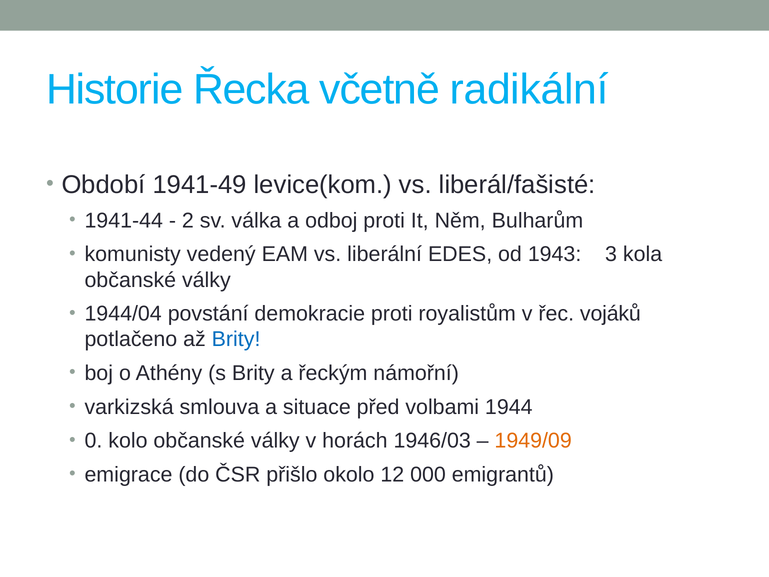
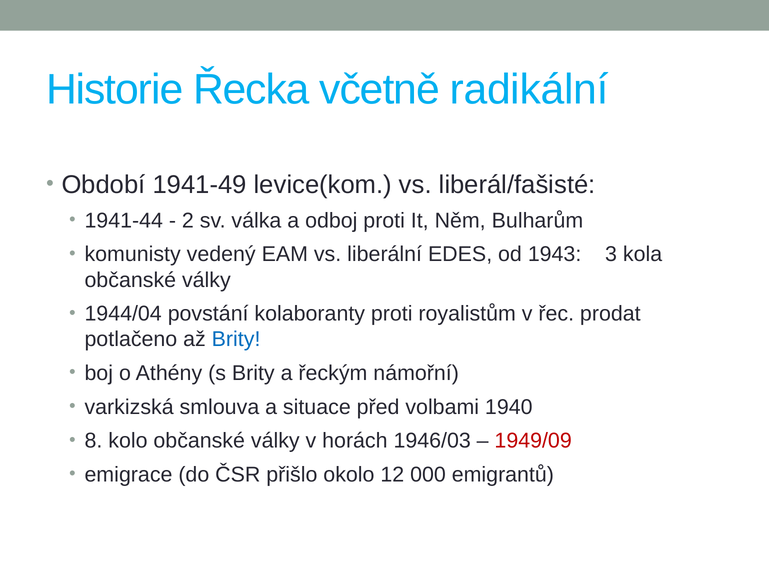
demokracie: demokracie -> kolaboranty (310, 314)
vojáků: vojáků -> prodat (610, 314)
1944: 1944 -> 1940 (509, 407)
0: 0 -> 8 (93, 441)
1949/09 colour: orange -> red (533, 441)
